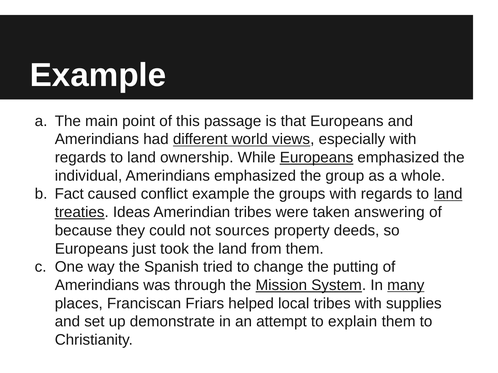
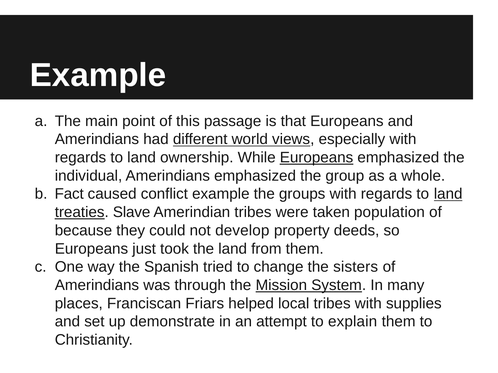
Ideas: Ideas -> Slave (132, 212)
answering: answering -> population (389, 212)
sources: sources -> develop (242, 231)
putting: putting -> sisters (356, 267)
many underline: present -> none (406, 286)
